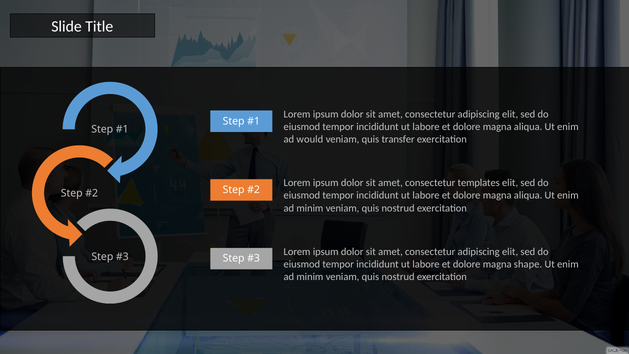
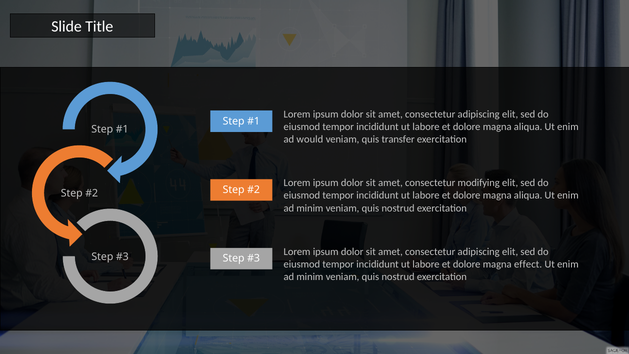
templates: templates -> modifying (479, 183)
shape: shape -> effect (528, 264)
